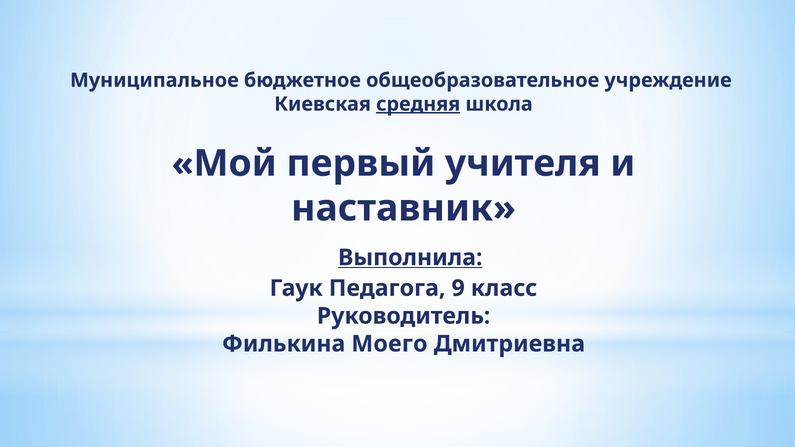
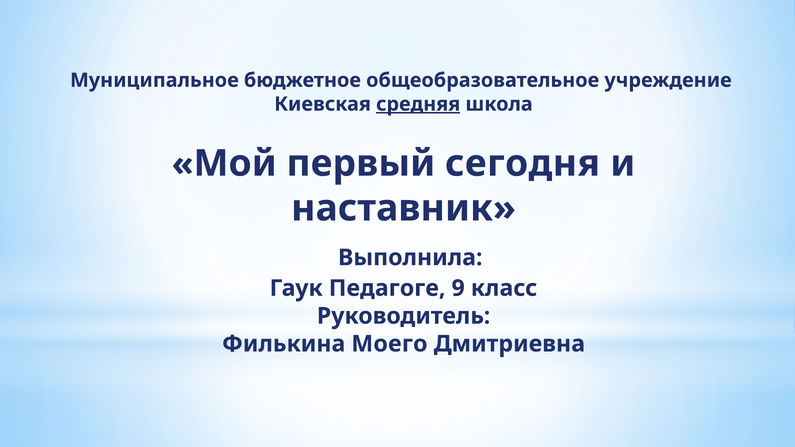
учителя: учителя -> сегодня (523, 164)
Выполнила underline: present -> none (410, 258)
Педагога: Педагога -> Педагоге (387, 288)
